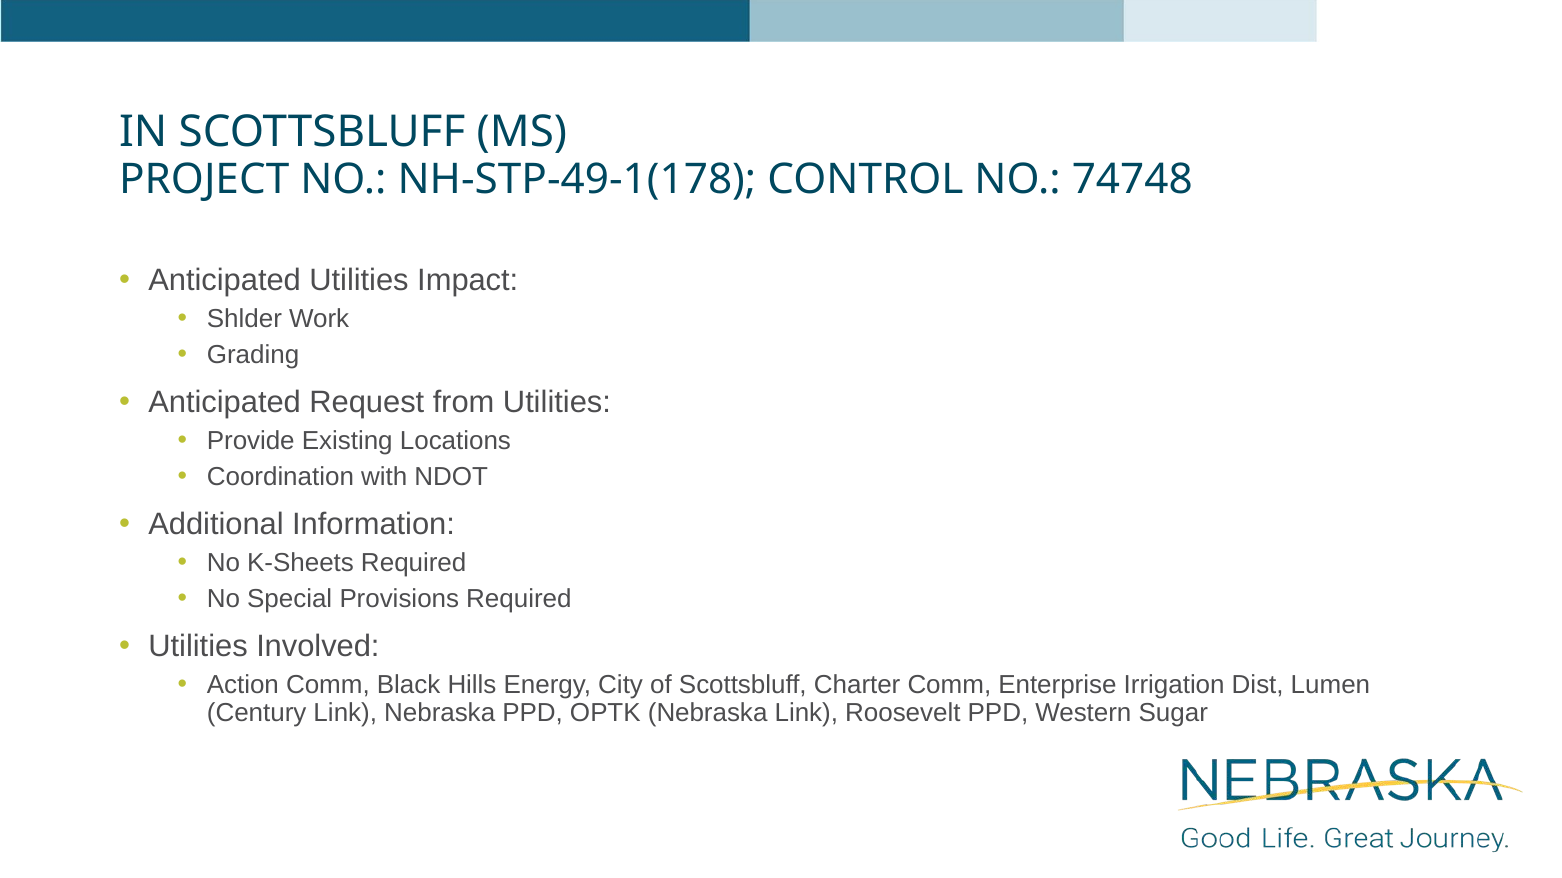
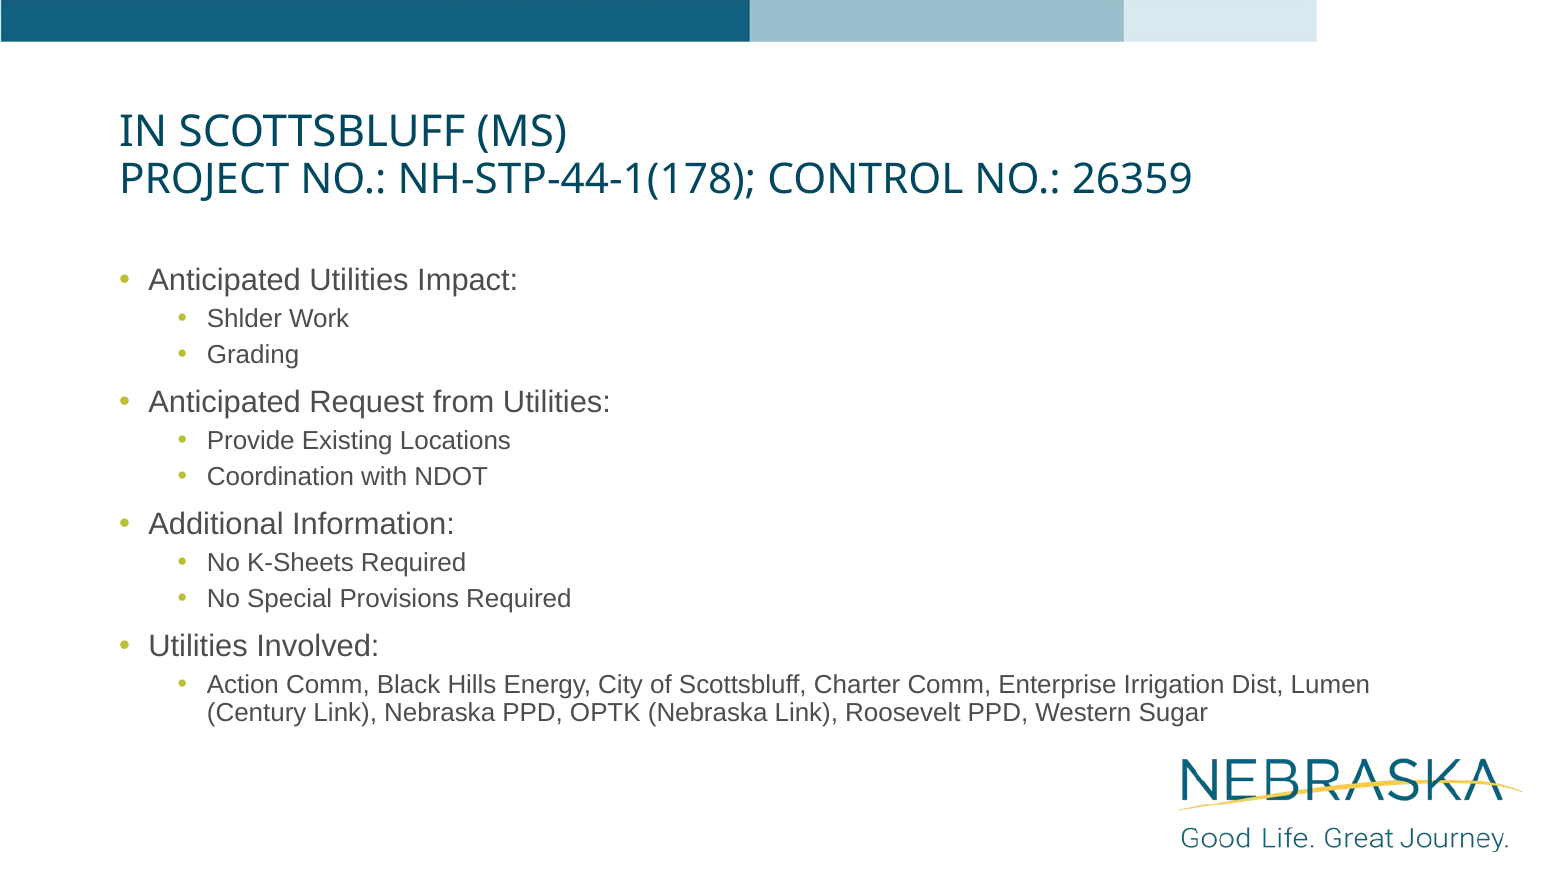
NH-STP-49-1(178: NH-STP-49-1(178 -> NH-STP-44-1(178 (577, 179)
74748: 74748 -> 26359 (1132, 179)
